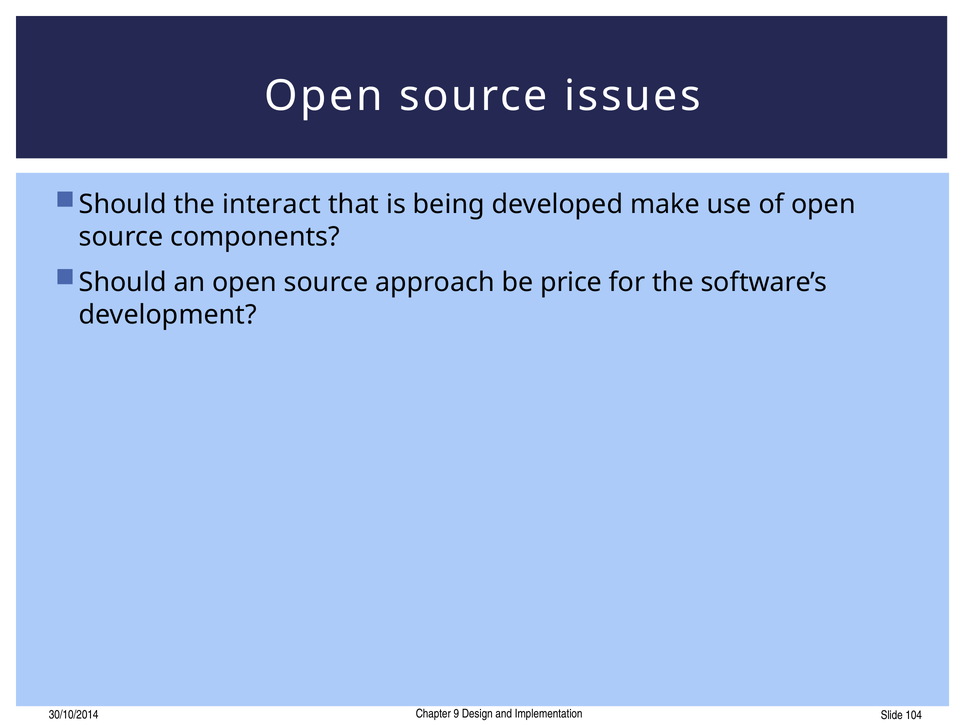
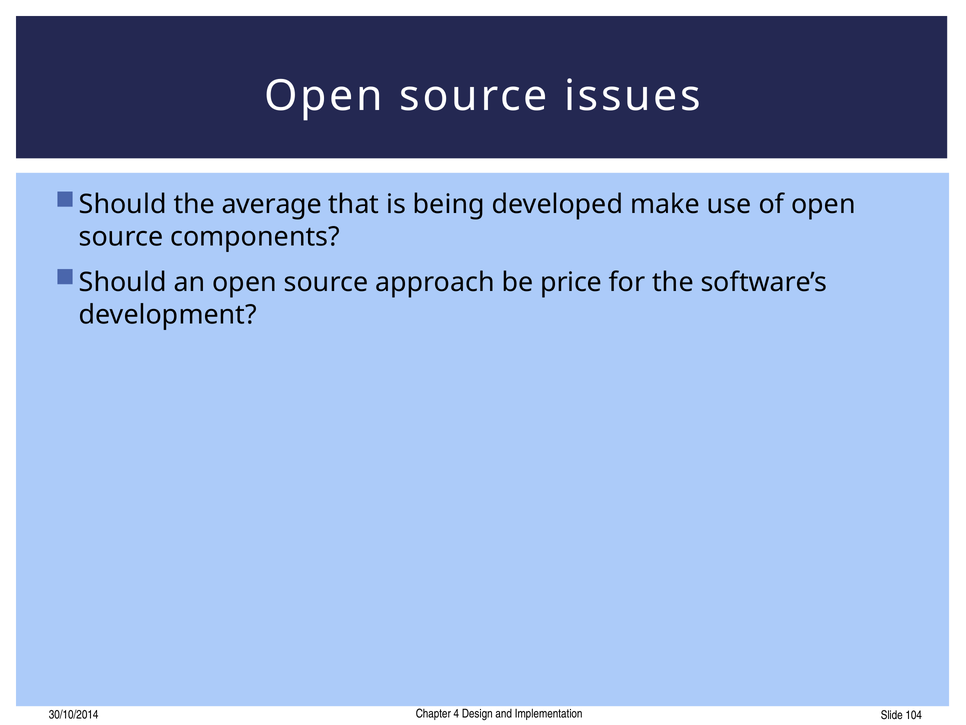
interact: interact -> average (272, 204)
9: 9 -> 4 (456, 713)
